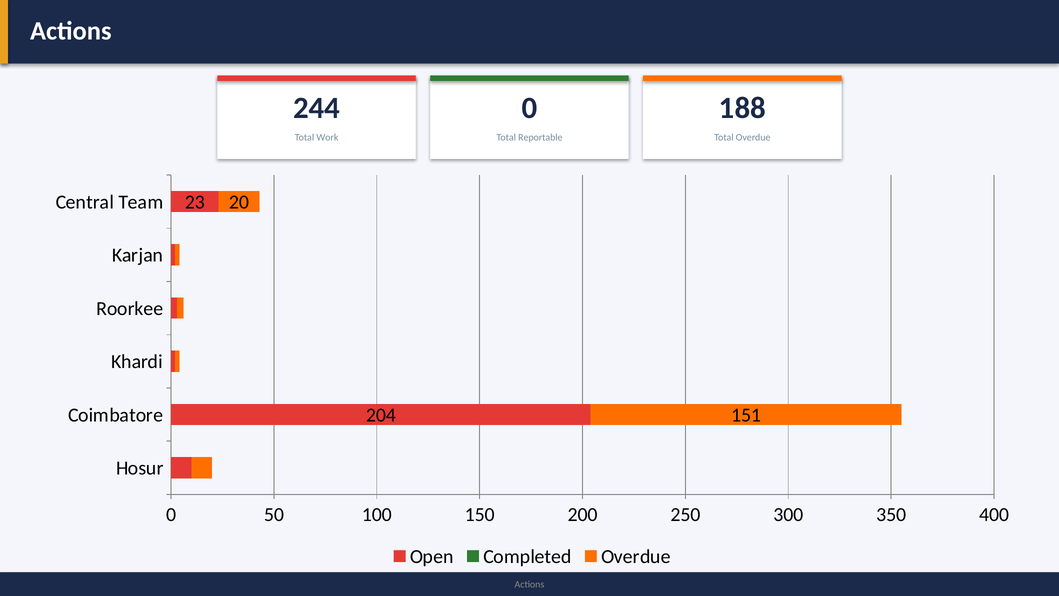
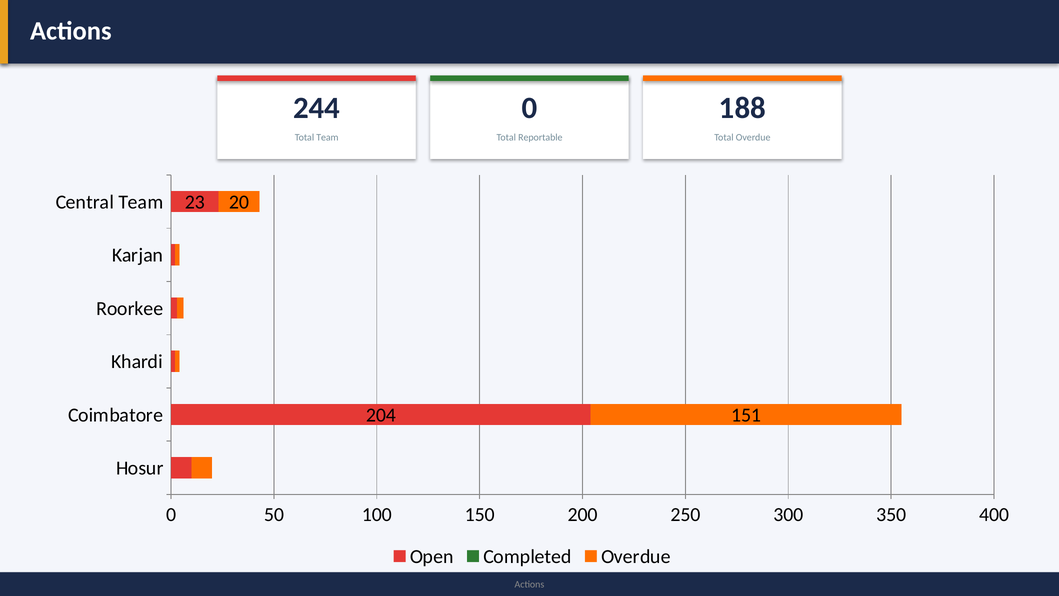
Total Work: Work -> Team (327, 138)
